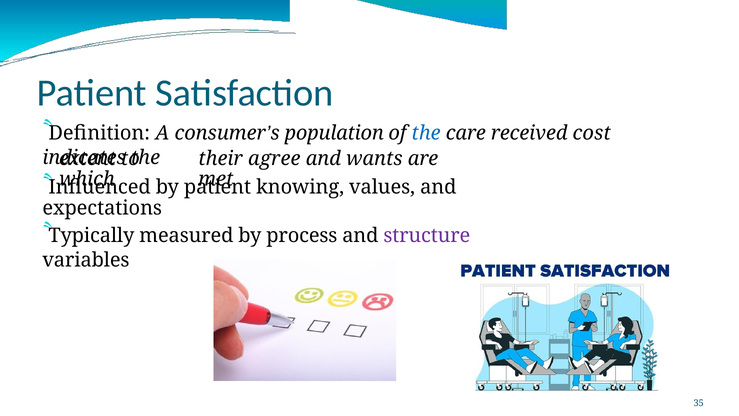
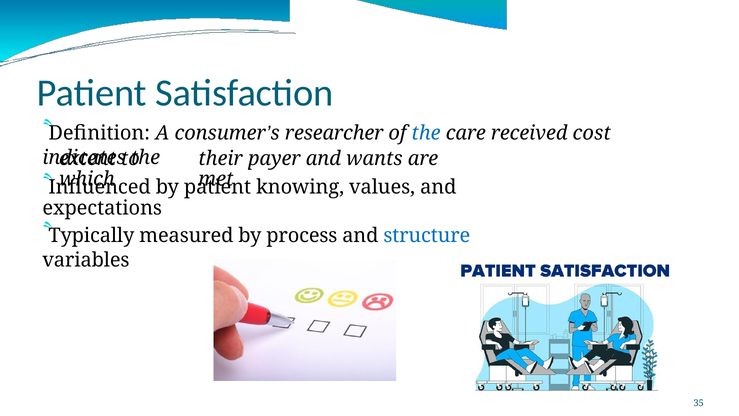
population: population -> researcher (334, 133)
agree: agree -> payer (274, 158)
structure colour: purple -> blue (427, 236)
